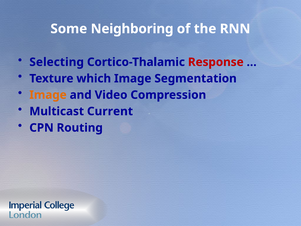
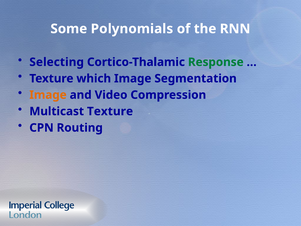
Neighboring: Neighboring -> Polynomials (132, 29)
Response colour: red -> green (216, 62)
Multicast Current: Current -> Texture (110, 111)
